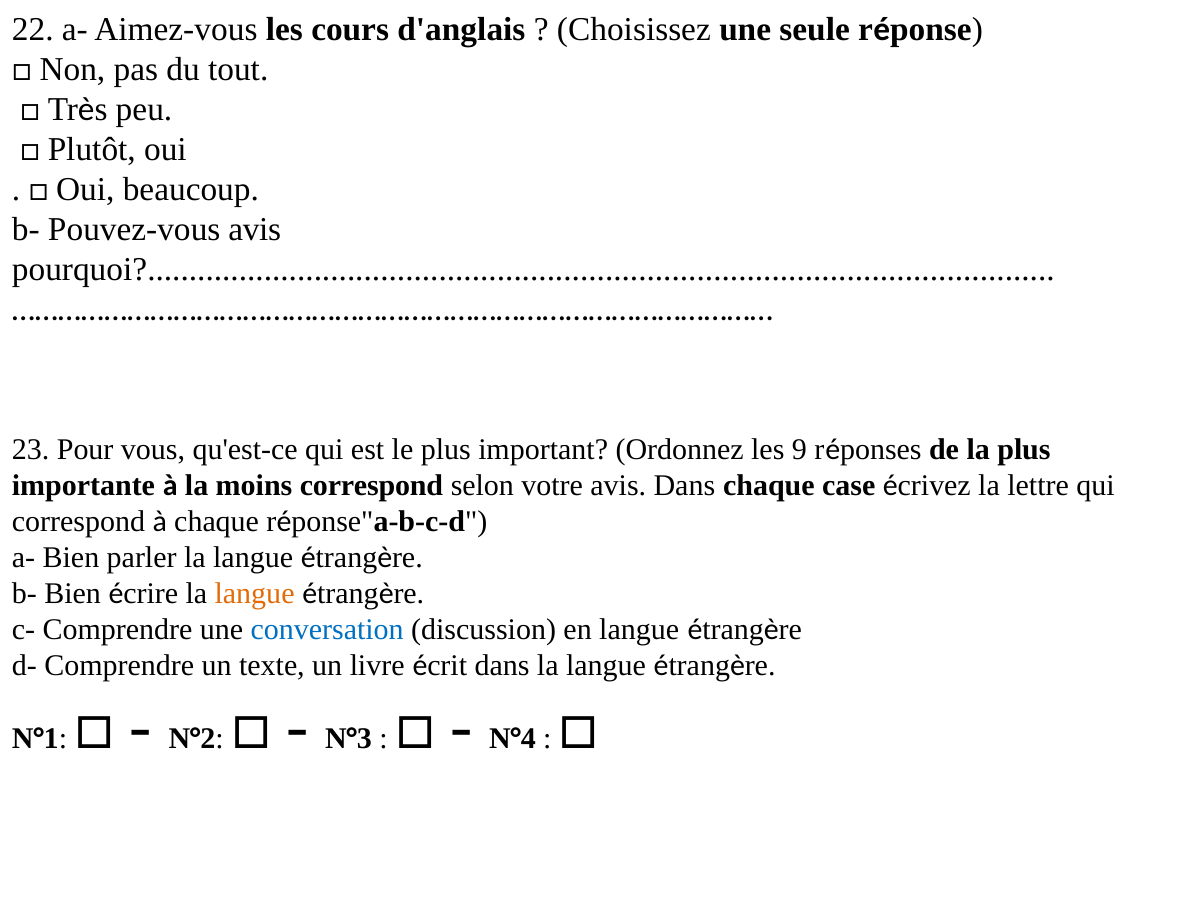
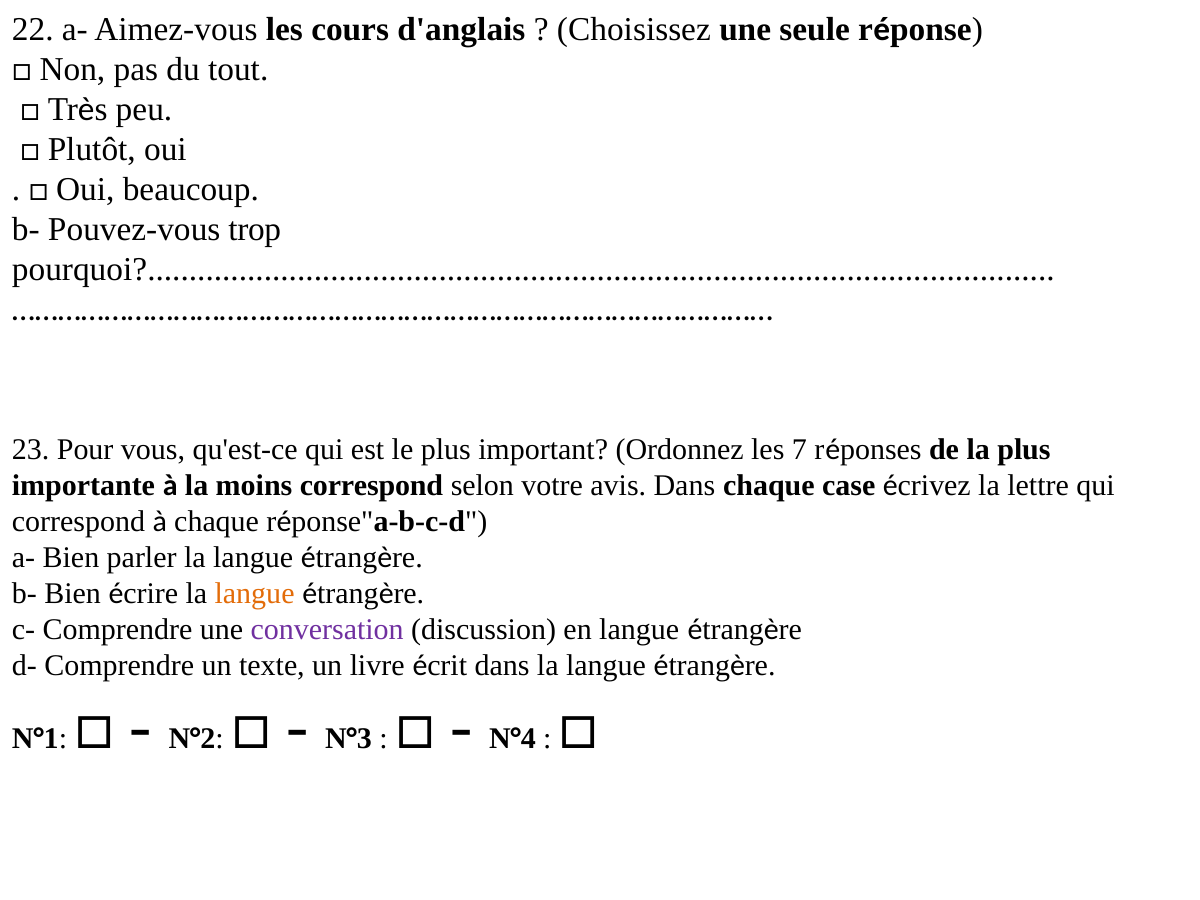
Pouvez-vous avis: avis -> trop (255, 230)
9: 9 -> 7 (799, 450)
conversation colour: blue -> purple (327, 630)
